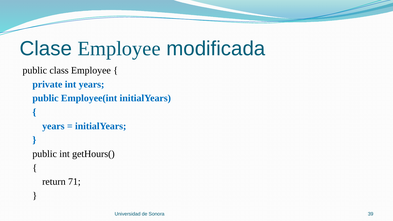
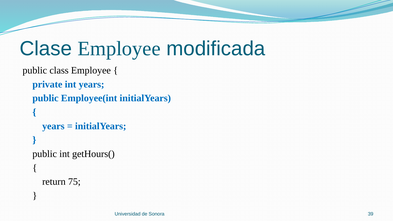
71: 71 -> 75 (74, 182)
